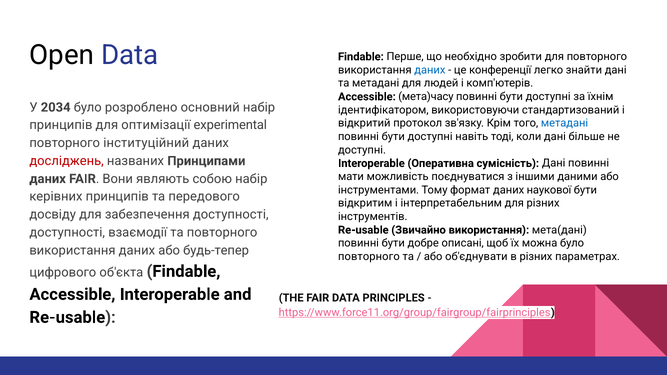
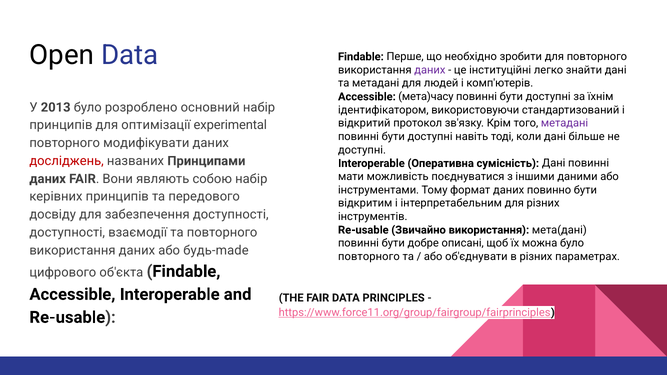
даних colour: blue -> purple (430, 70)
конференції: конференції -> інституційні (500, 70)
2034: 2034 -> 2013 (56, 107)
метадані colour: blue -> purple (565, 123)
інституційний: інституційний -> модифікувати (146, 143)
наукової: наукової -> повинно (549, 190)
будь-тепер: будь-тепер -> будь-made (216, 250)
